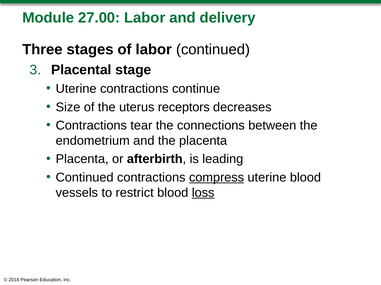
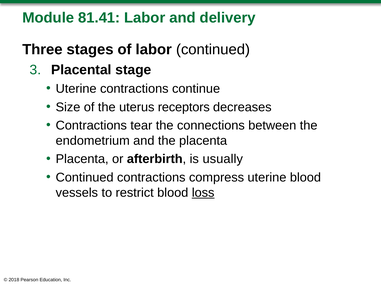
27.00: 27.00 -> 81.41 (99, 18)
leading: leading -> usually (223, 159)
compress underline: present -> none (217, 178)
